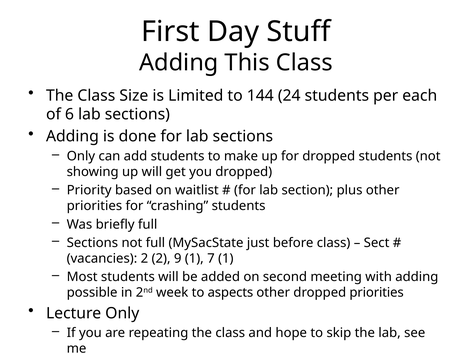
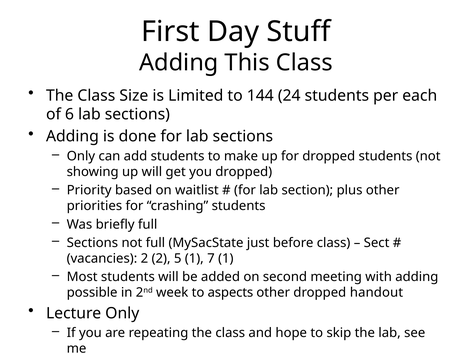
9: 9 -> 5 (178, 258)
dropped priorities: priorities -> handout (376, 293)
